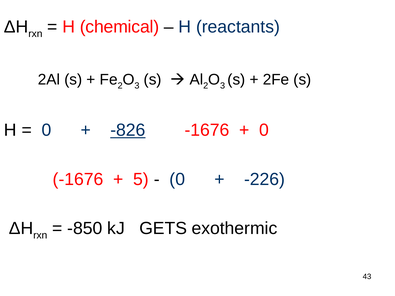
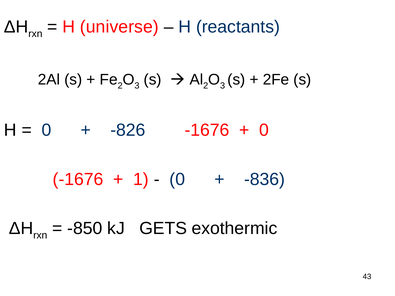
chemical: chemical -> universe (119, 27)
-826 underline: present -> none (128, 130)
5: 5 -> 1 (141, 179)
-226: -226 -> -836 (265, 179)
